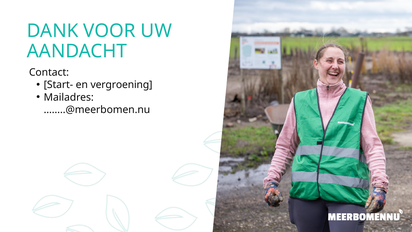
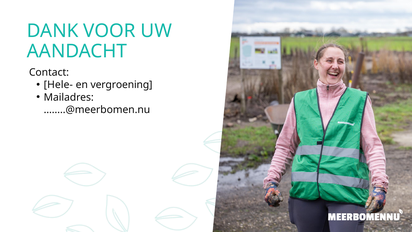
Start-: Start- -> Hele- (58, 85)
